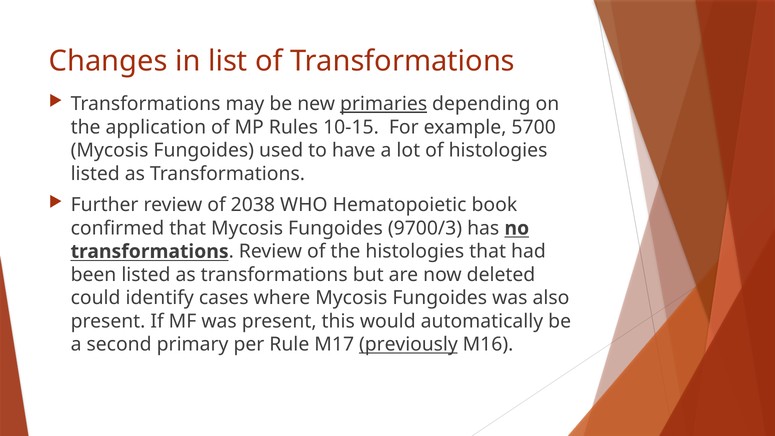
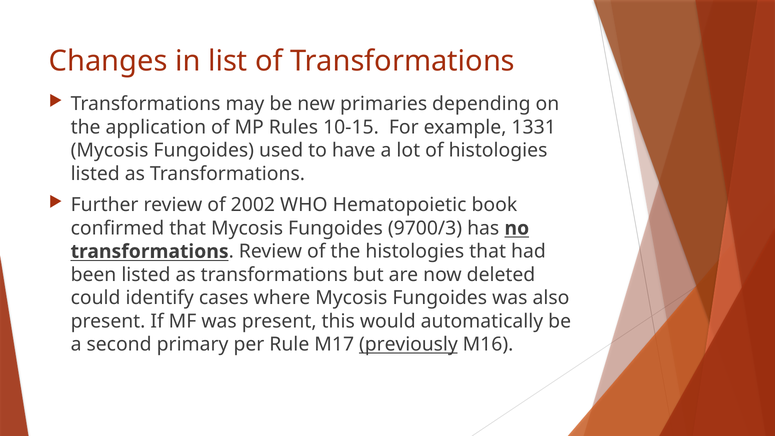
primaries underline: present -> none (384, 104)
5700: 5700 -> 1331 (534, 127)
2038: 2038 -> 2002 (253, 205)
